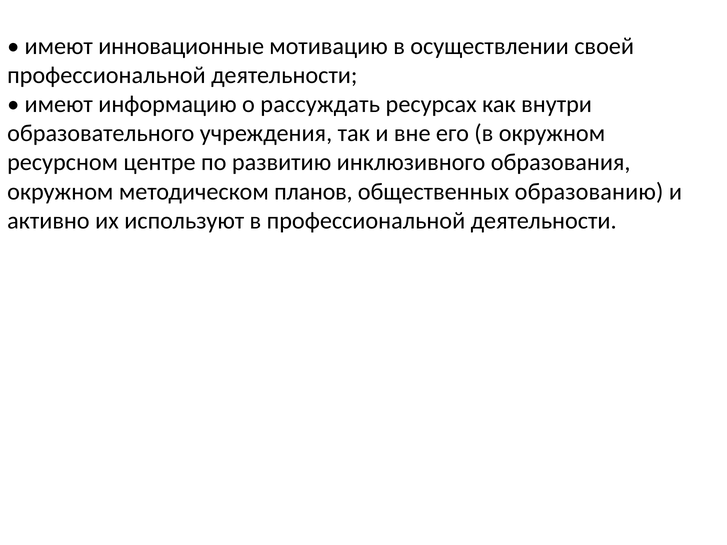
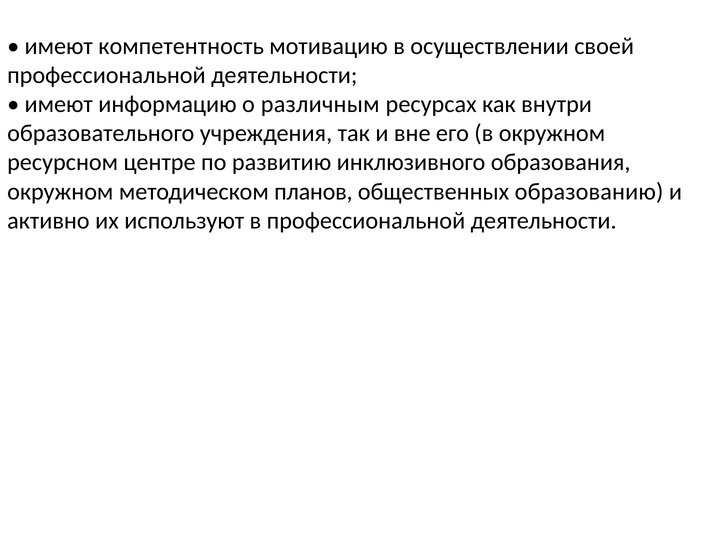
инновационные: инновационные -> компетентность (181, 46)
рассуждать: рассуждать -> различным (320, 104)
